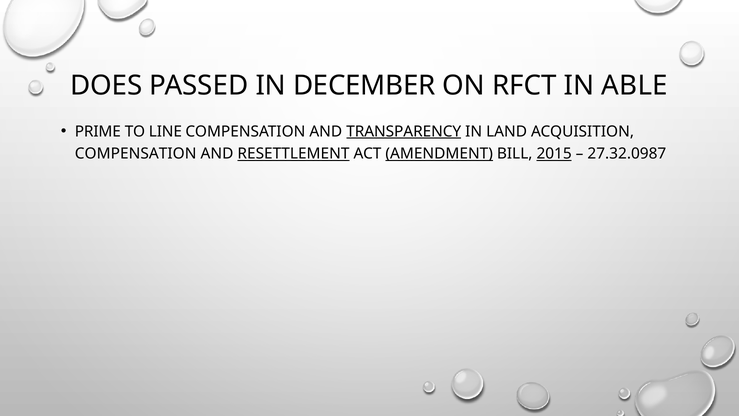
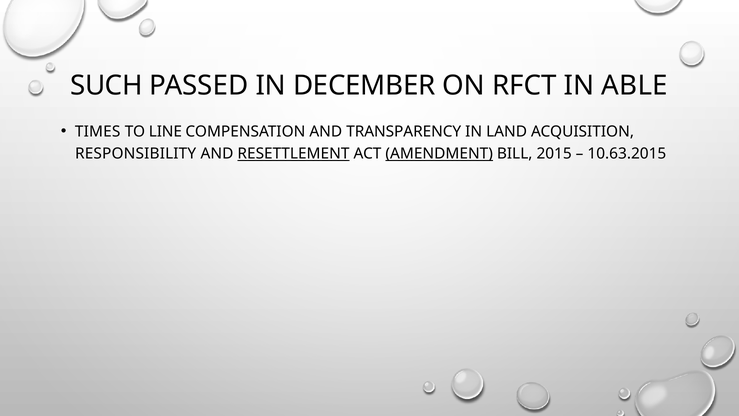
DOES: DOES -> SUCH (106, 86)
PRIME: PRIME -> TIMES (98, 131)
TRANSPARENCY underline: present -> none (404, 131)
COMPENSATION: COMPENSATION -> RESPONSIBILITY (136, 154)
2015 underline: present -> none (554, 154)
27.32.0987: 27.32.0987 -> 10.63.2015 (627, 154)
